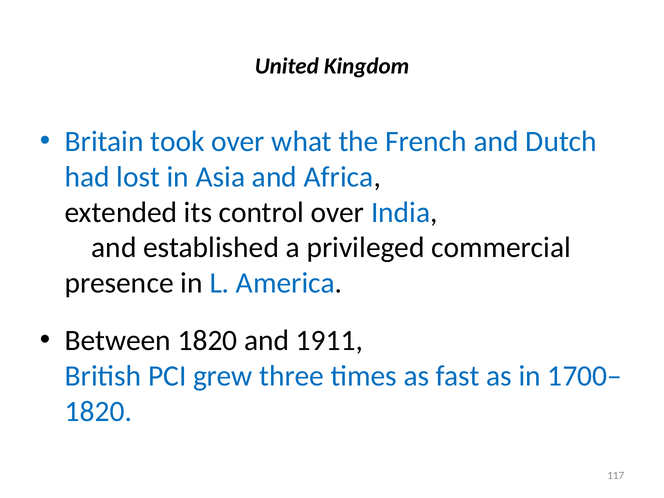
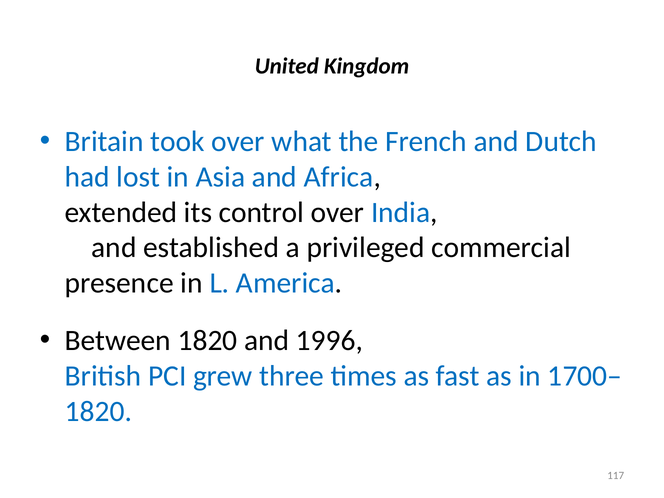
1911: 1911 -> 1996 (330, 341)
